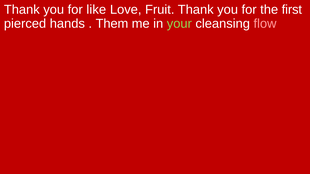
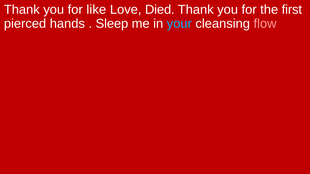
Fruit: Fruit -> Died (160, 10)
Them: Them -> Sleep (112, 24)
your colour: light green -> light blue (179, 24)
